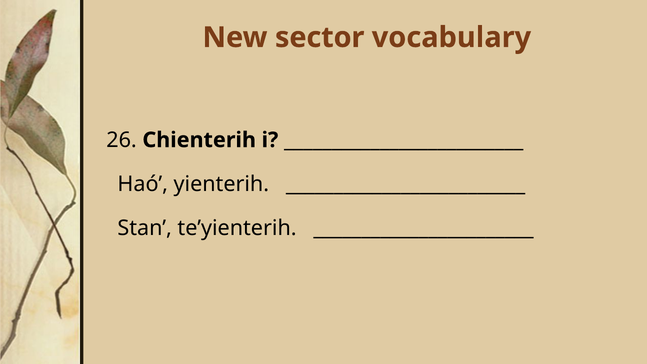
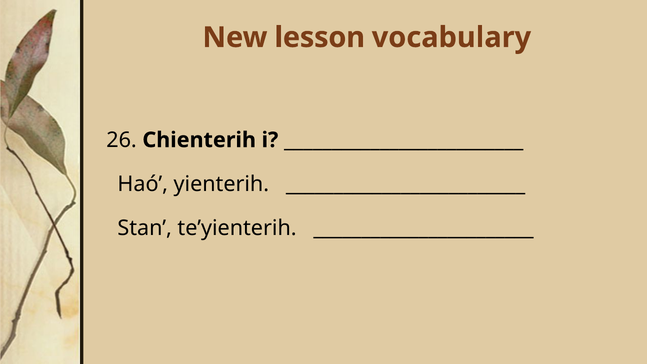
sector: sector -> lesson (320, 37)
